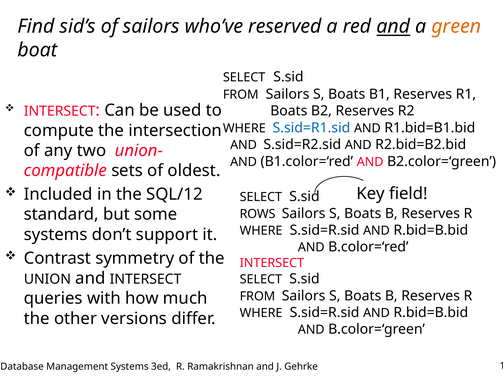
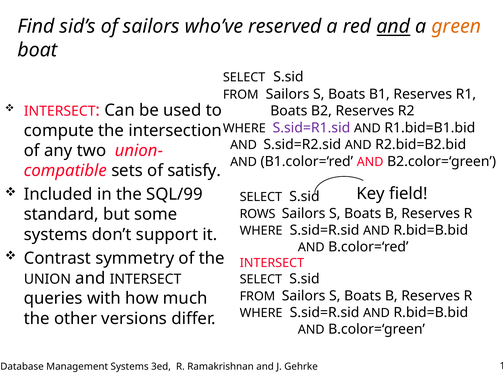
S.sid=R1.sid colour: blue -> purple (311, 128)
oldest: oldest -> satisfy (194, 170)
SQL/12: SQL/12 -> SQL/99 (174, 194)
